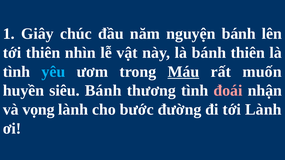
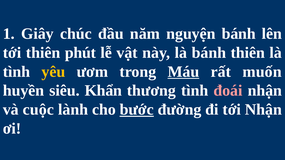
nhìn: nhìn -> phút (80, 53)
yêu colour: light blue -> yellow (53, 72)
siêu Bánh: Bánh -> Khẩn (103, 91)
vọng: vọng -> cuộc (38, 110)
bước underline: none -> present (137, 110)
tới Lành: Lành -> Nhận (263, 110)
